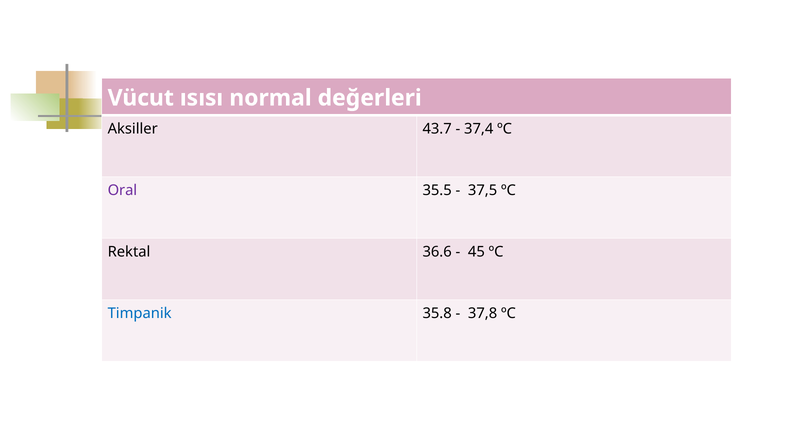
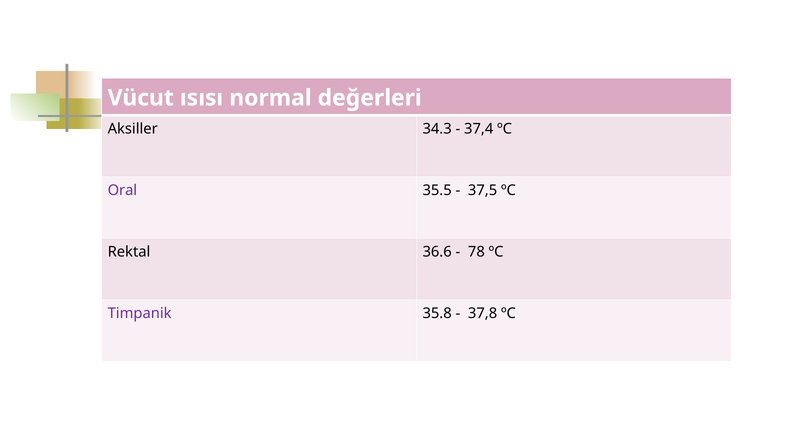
43.7: 43.7 -> 34.3 (437, 129)
45: 45 -> 78 (476, 252)
Timpanik colour: blue -> purple (140, 313)
